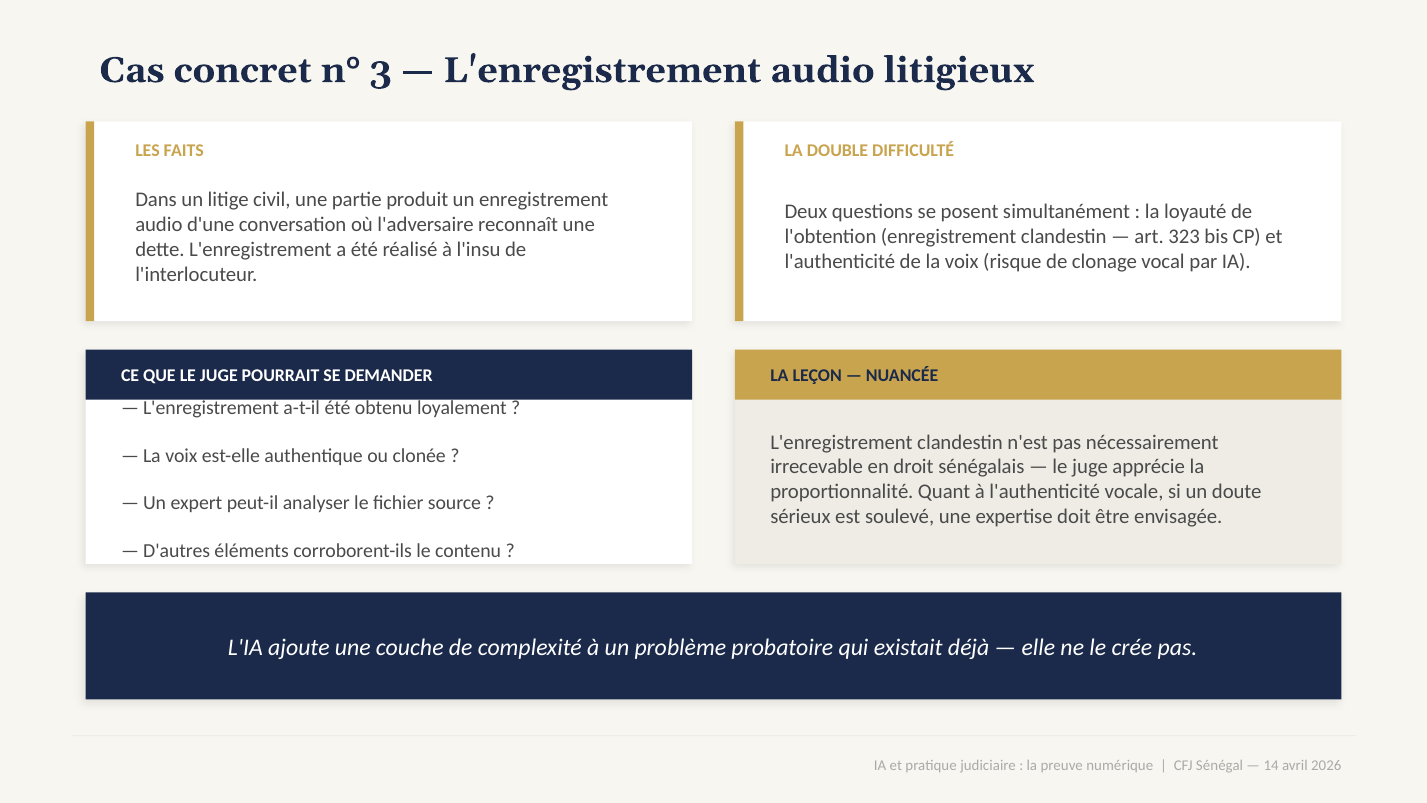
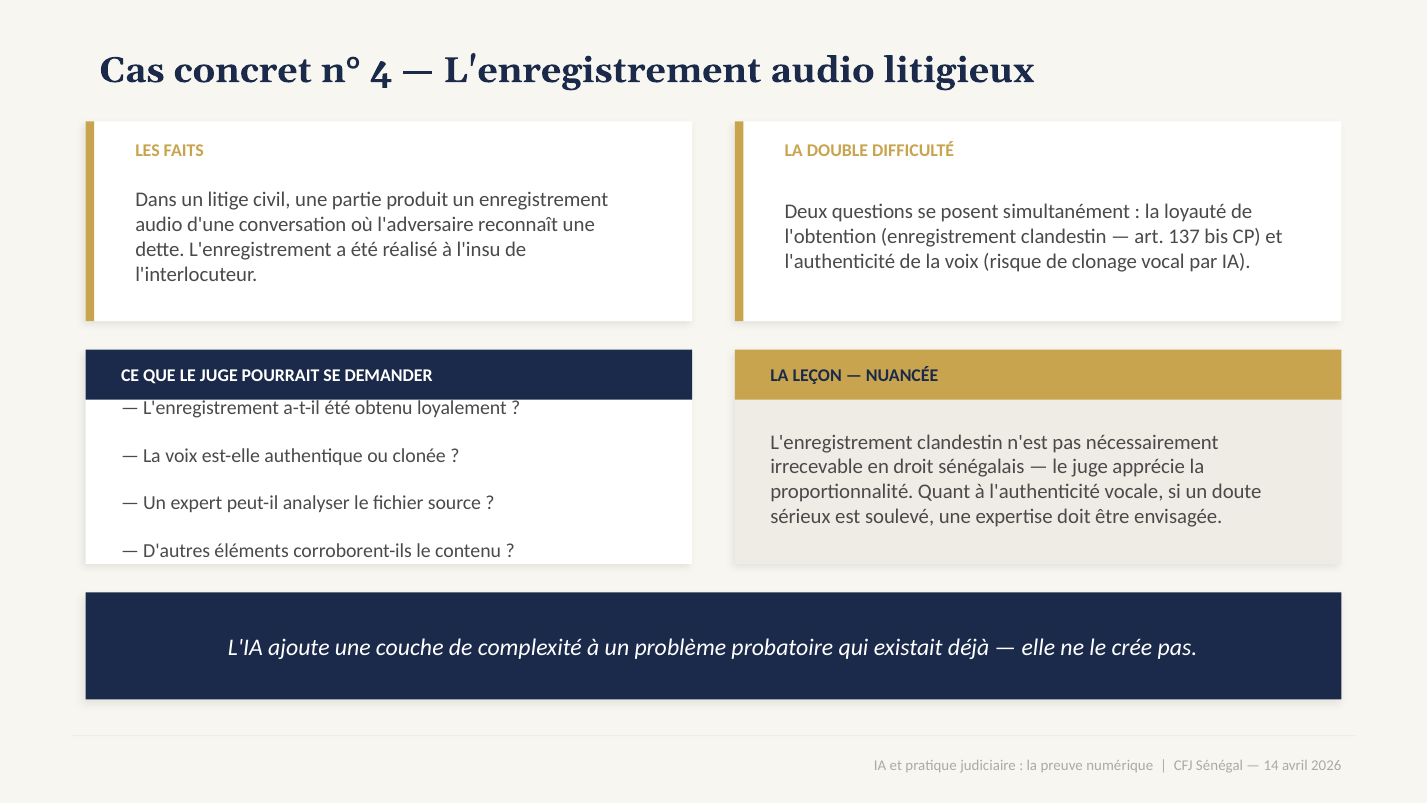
3: 3 -> 4 (381, 70)
323: 323 -> 137 (1184, 237)
